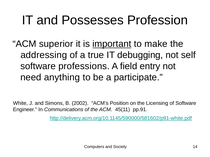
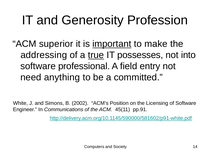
Possesses: Possesses -> Generosity (93, 20)
true underline: none -> present (96, 55)
debugging: debugging -> possesses (140, 55)
self: self -> into (188, 55)
professions: professions -> professional (84, 66)
participate: participate -> committed (138, 78)
